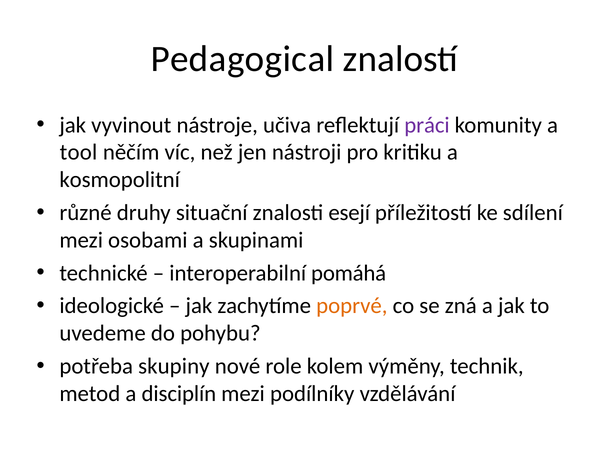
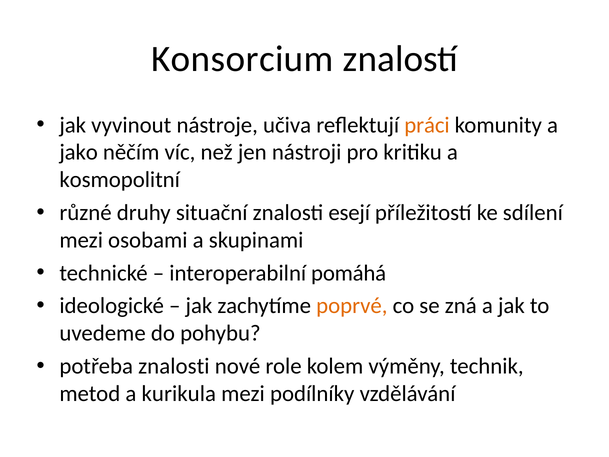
Pedagogical: Pedagogical -> Konsorcium (242, 59)
práci colour: purple -> orange (427, 125)
tool: tool -> jako (79, 152)
potřeba skupiny: skupiny -> znalosti (174, 366)
disciplín: disciplín -> kurikula (179, 393)
